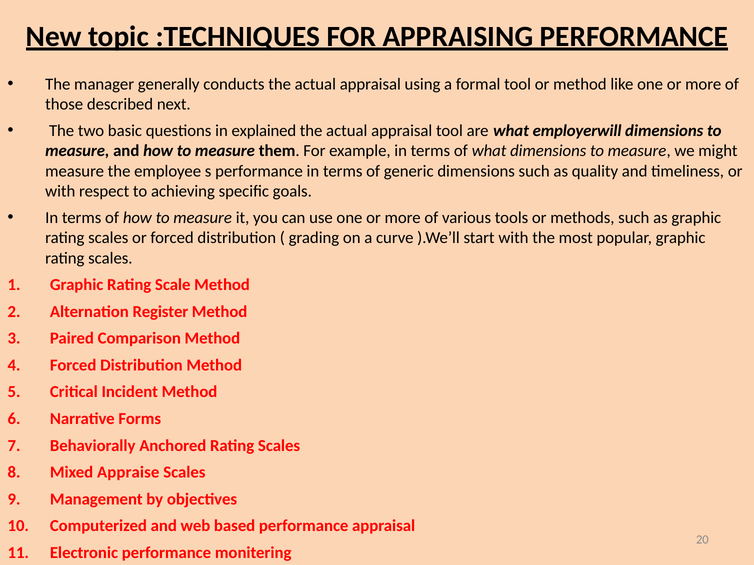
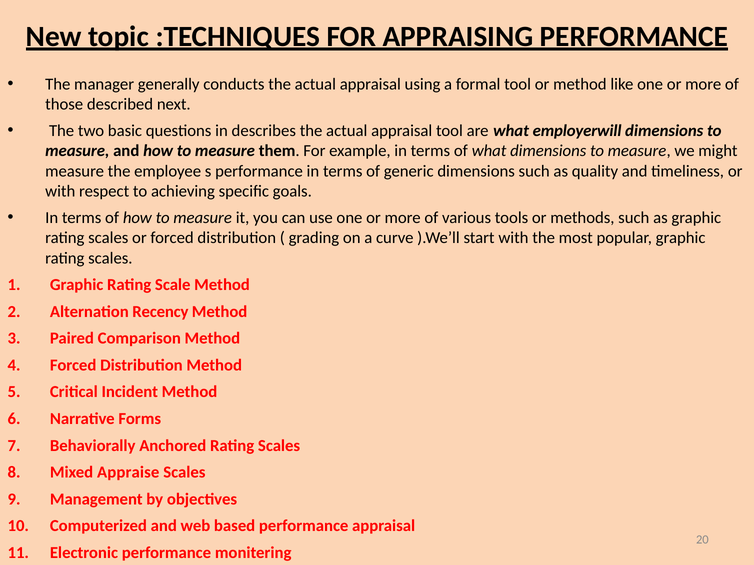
explained: explained -> describes (264, 131)
Register: Register -> Recency (160, 312)
